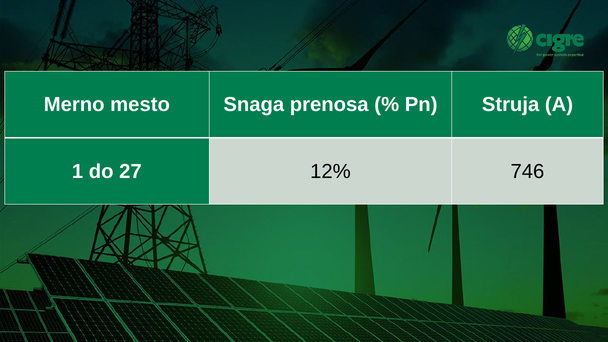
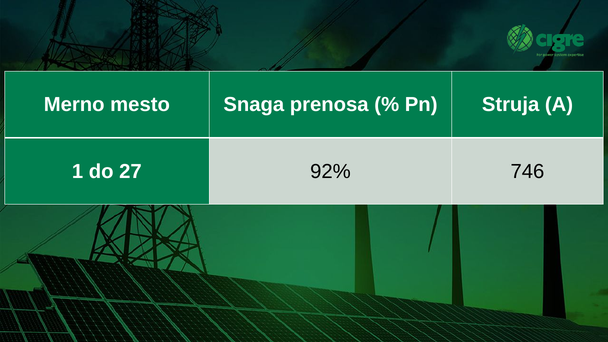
12%: 12% -> 92% (330, 171)
